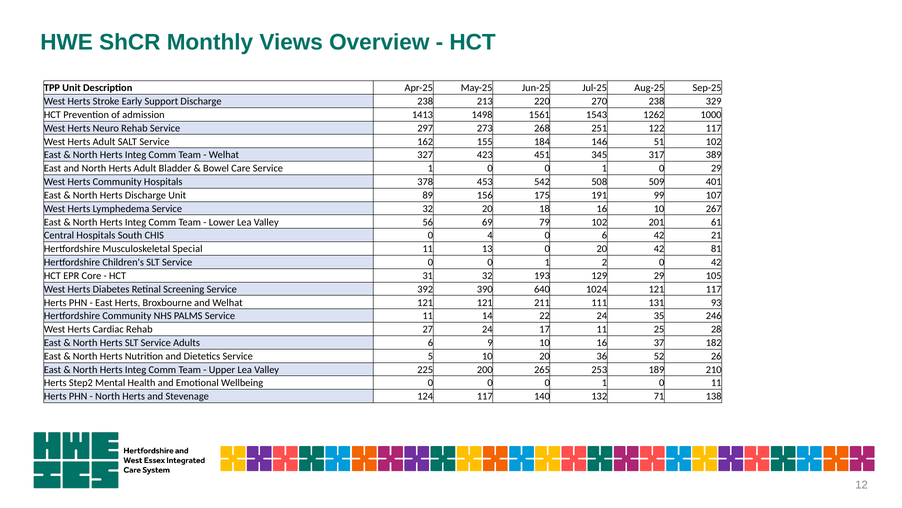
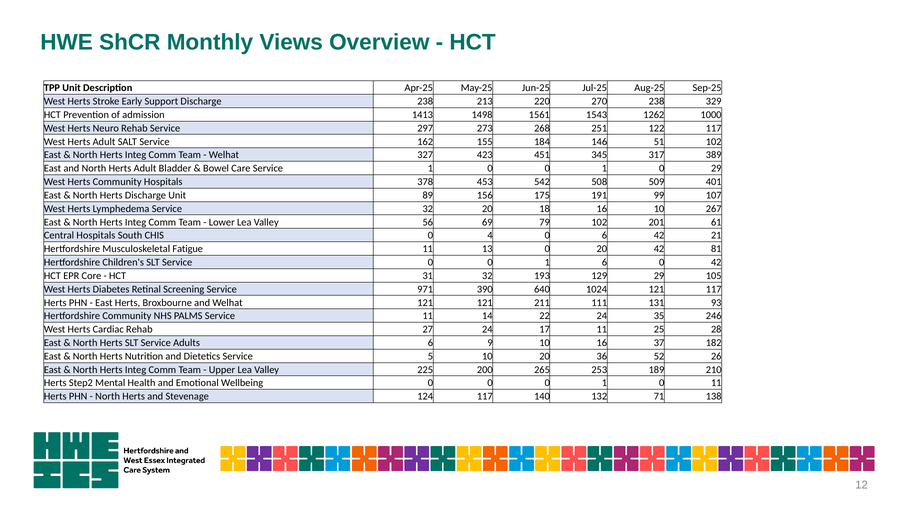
Special: Special -> Fatigue (188, 249)
1 2: 2 -> 6 (604, 262)
392: 392 -> 971 (425, 289)
